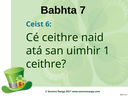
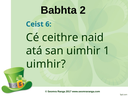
7: 7 -> 2 (83, 10)
ceithre: ceithre -> uimhir (46, 64)
